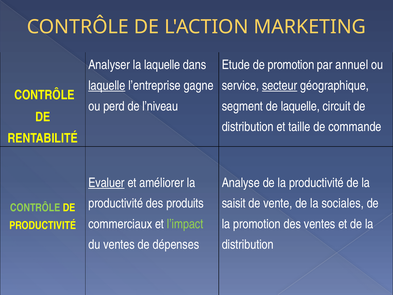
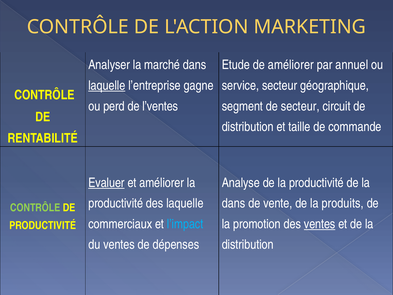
la laquelle: laquelle -> marché (162, 65)
de promotion: promotion -> améliorer (291, 65)
secteur underline: present -> none (280, 85)
l’niveau: l’niveau -> l’ventes (160, 106)
de laquelle: laquelle -> secteur (300, 106)
des produits: produits -> laquelle (185, 203)
saisit: saisit -> dans (234, 203)
sociales: sociales -> produits (343, 203)
l’impact colour: light green -> light blue (185, 224)
ventes underline: none -> present (320, 224)
